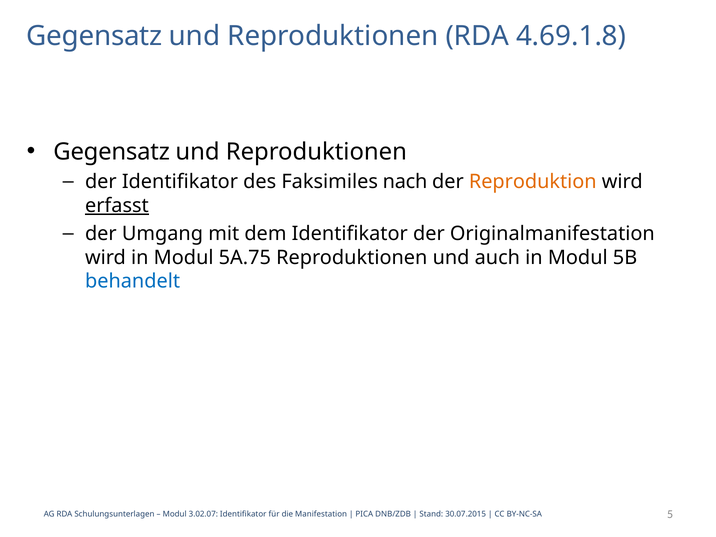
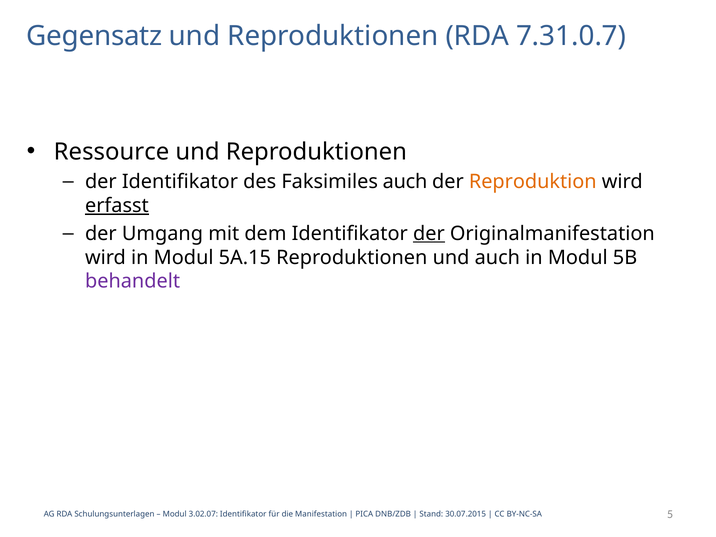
4.69.1.8: 4.69.1.8 -> 7.31.0.7 (571, 36)
Gegensatz: Gegensatz -> Ressource (111, 152)
Faksimiles nach: nach -> auch (405, 182)
der underline: none -> present (429, 234)
5A.75: 5A.75 -> 5A.15 (245, 257)
behandelt colour: blue -> purple (133, 281)
